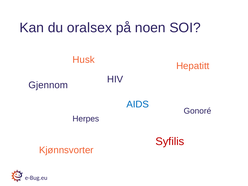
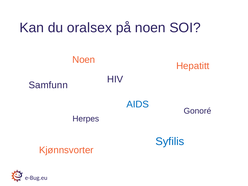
Husk: Husk -> Noen (84, 60)
Gjennom: Gjennom -> Samfunn (48, 85)
Syfilis colour: red -> blue (170, 141)
